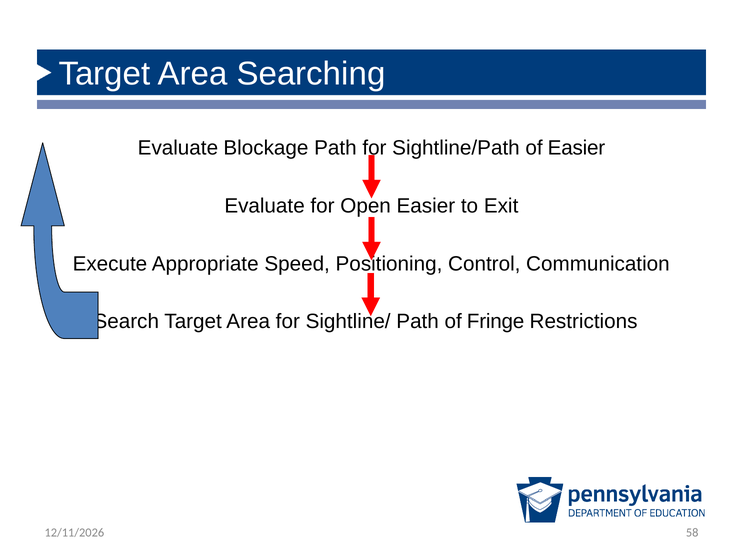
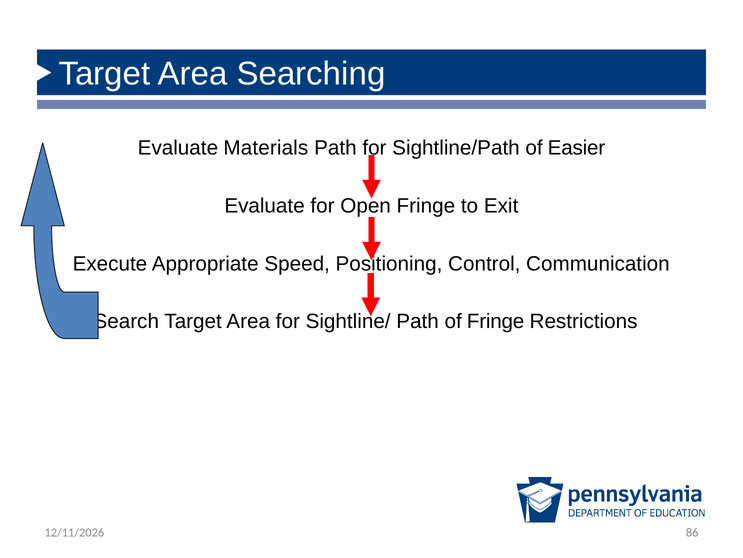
Blockage: Blockage -> Materials (266, 148)
Open Easier: Easier -> Fringe (426, 205)
58: 58 -> 86 (692, 532)
